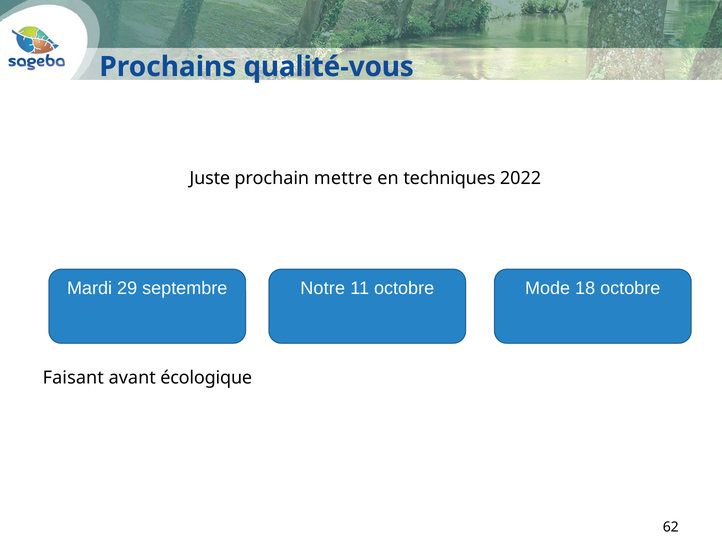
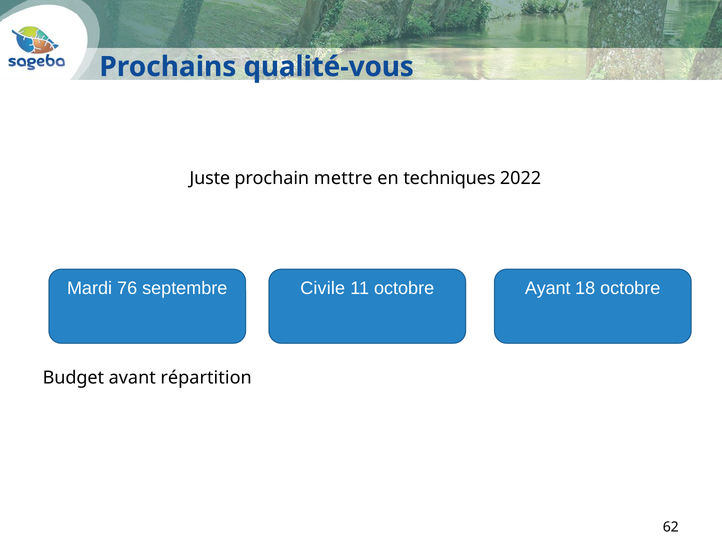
29: 29 -> 76 (127, 288)
Notre: Notre -> Civile (323, 288)
Mode: Mode -> Ayant (548, 288)
Faisant: Faisant -> Budget (73, 377)
écologique: écologique -> répartition (206, 377)
